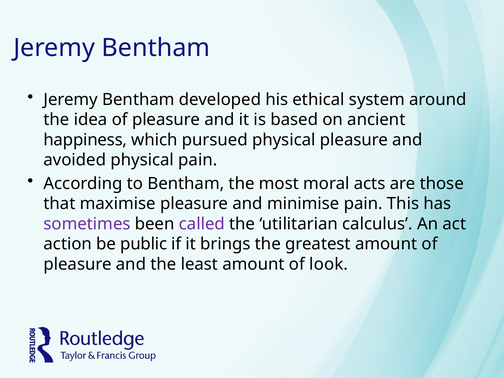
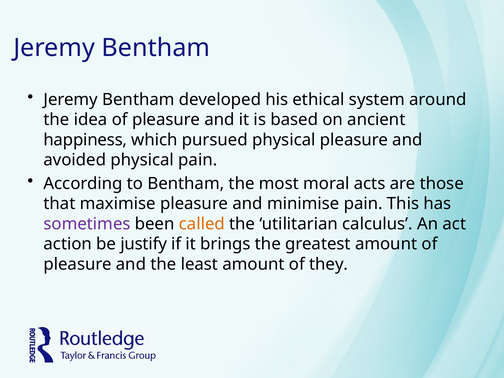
called colour: purple -> orange (202, 224)
public: public -> justify (144, 244)
look: look -> they (329, 264)
